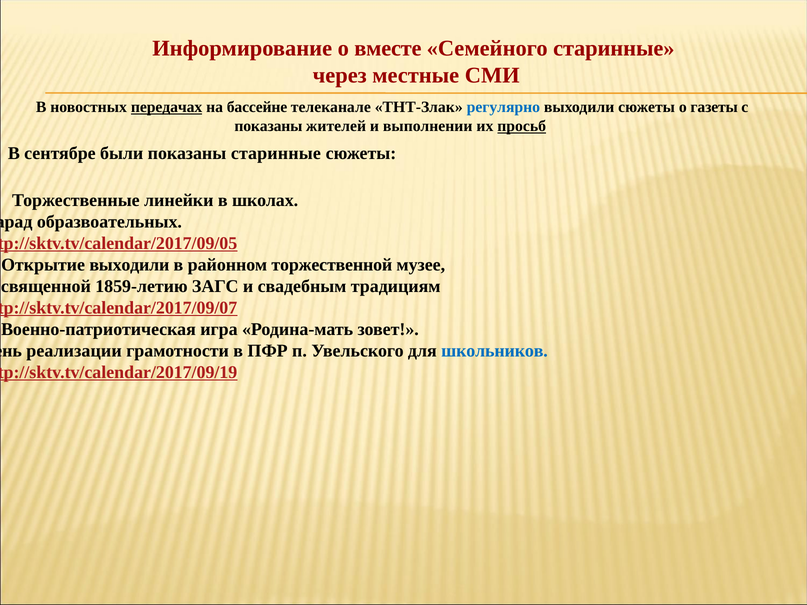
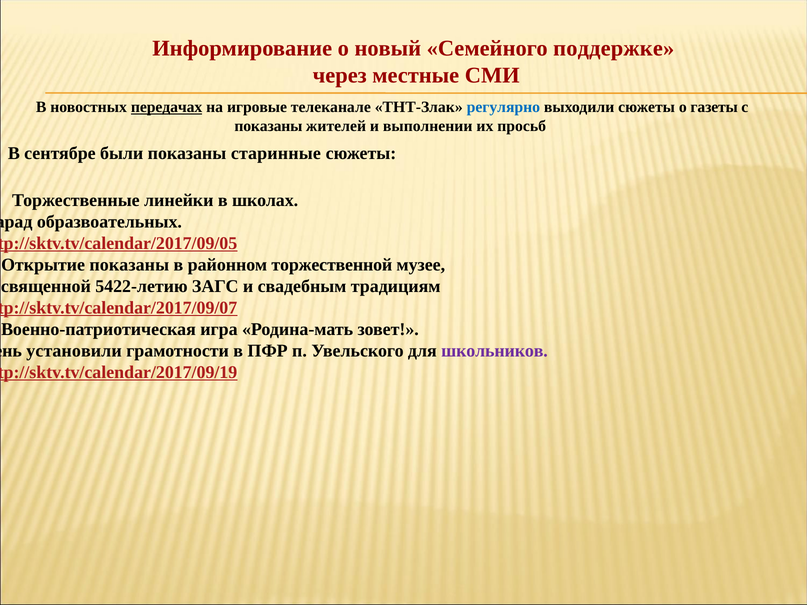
вместе: вместе -> новый (388, 48)
Семейного старинные: старинные -> поддержке (614, 48)
бассейне: бассейне -> игровые (257, 107)
просьб underline: present -> none (522, 126)
Открытие выходили: выходили -> показаны (129, 265)
1859-летию: 1859-летию -> 5422-летию (141, 286)
реализации: реализации -> установили (74, 351)
школьников colour: blue -> purple (494, 351)
